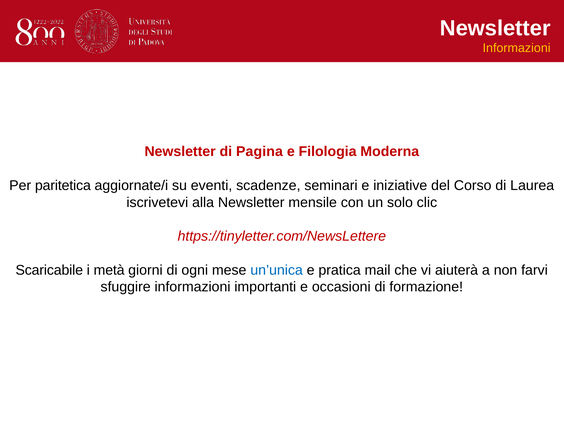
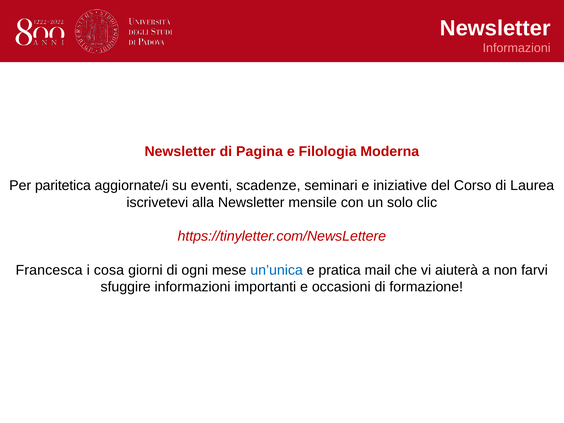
Informazioni colour: yellow -> pink (517, 48)
Scaricabile: Scaricabile -> Francesca (49, 270)
metà: metà -> cosa (109, 270)
